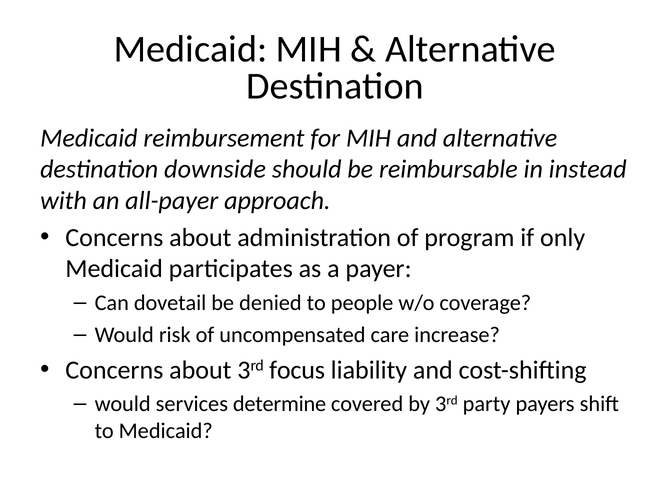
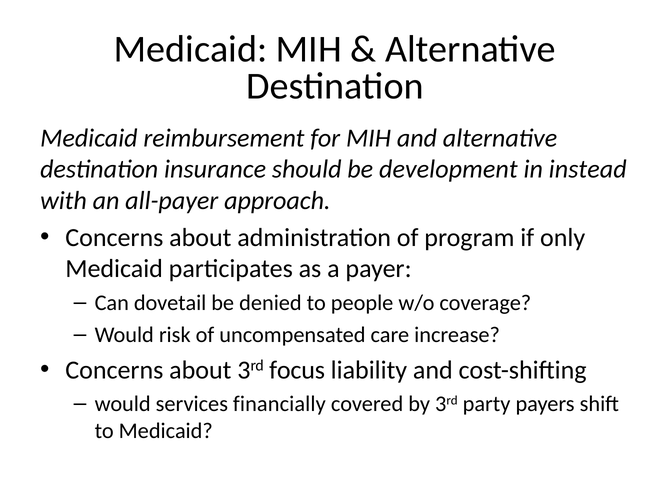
downside: downside -> insurance (215, 169)
reimbursable: reimbursable -> development (448, 169)
determine: determine -> financially (279, 404)
